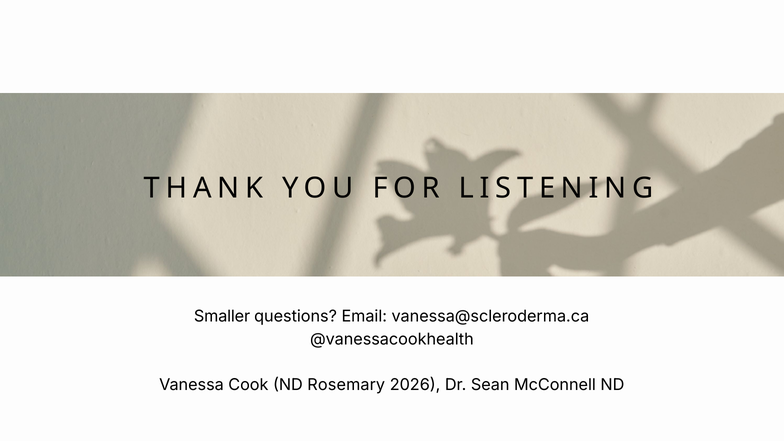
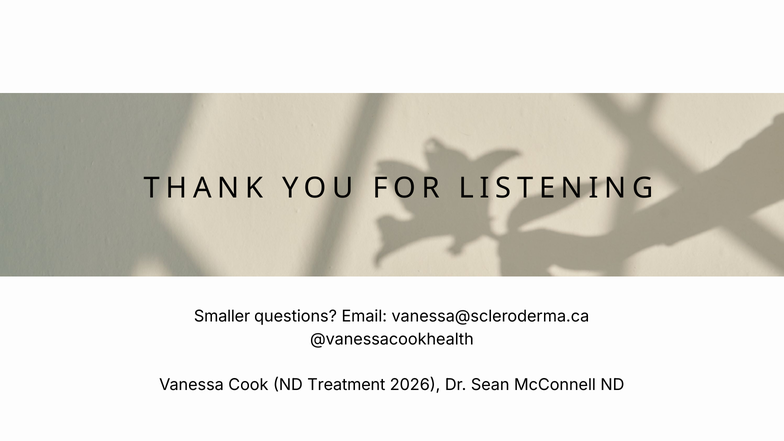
Rosemary: Rosemary -> Treatment (346, 385)
